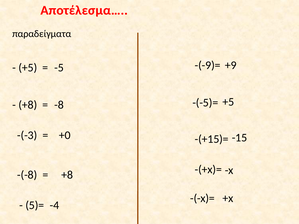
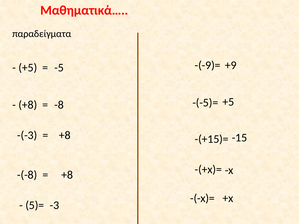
Αποτέλεσμα…: Αποτέλεσμα… -> Μαθηματικά… (84, 10)
+0: +0 -> +8 (65, 135)
-4: -4 -> -3 (54, 205)
